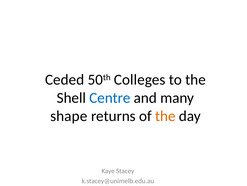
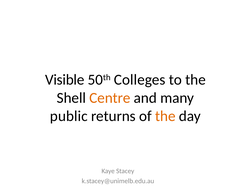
Ceded: Ceded -> Visible (65, 79)
Centre colour: blue -> orange (110, 98)
shape: shape -> public (69, 116)
